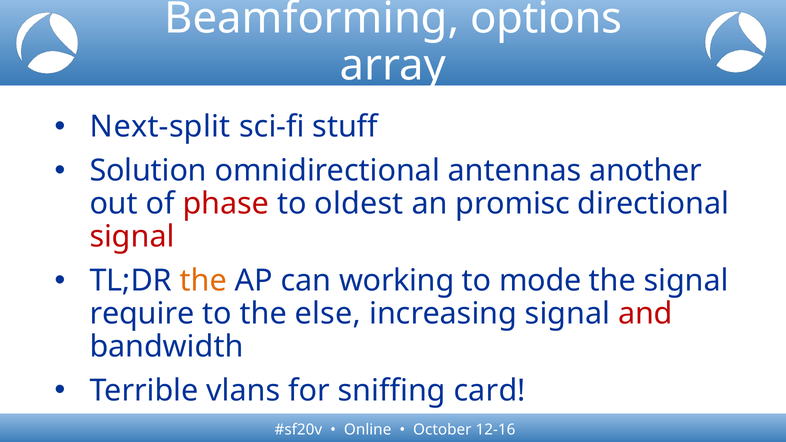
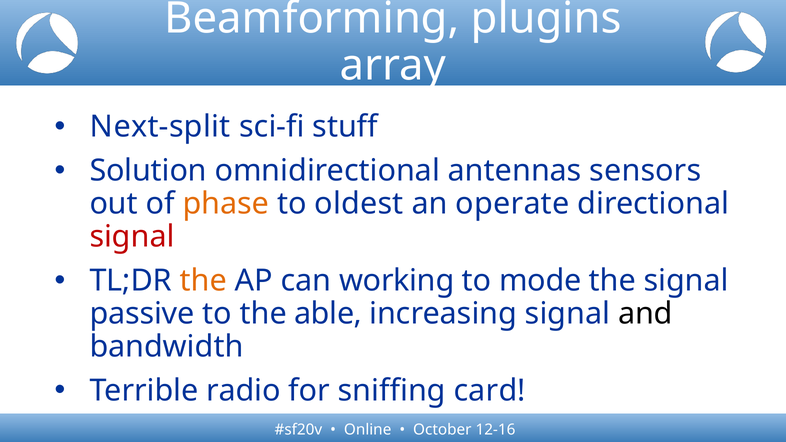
options: options -> plugins (546, 18)
another: another -> sensors (645, 171)
phase colour: red -> orange (226, 204)
promisc: promisc -> operate (512, 204)
require: require -> passive (142, 314)
else: else -> able (328, 314)
and colour: red -> black (645, 314)
vlans: vlans -> radio (243, 391)
